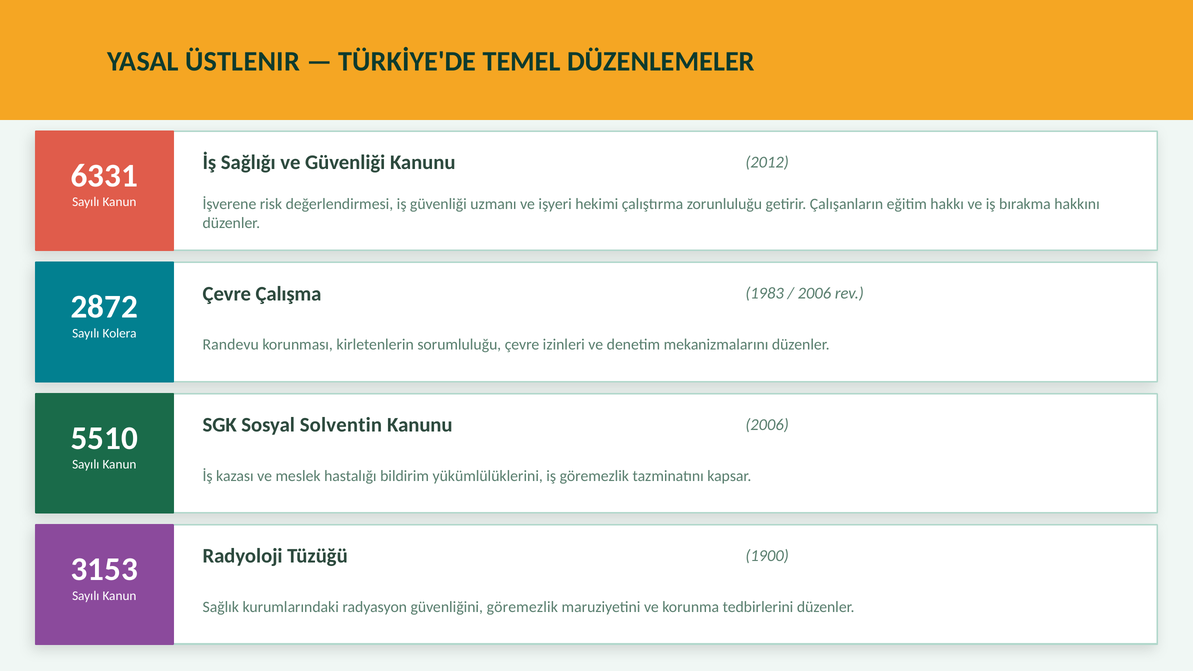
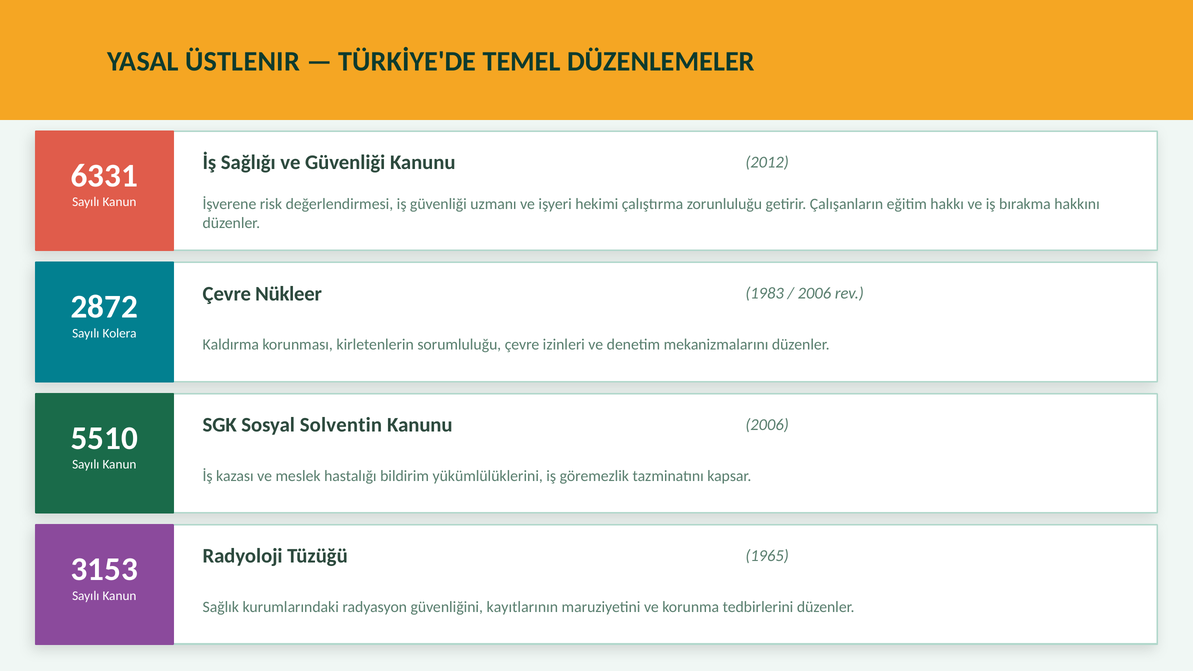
Çalışma: Çalışma -> Nükleer (289, 294)
Randevu: Randevu -> Kaldırma (231, 345)
1900: 1900 -> 1965 (767, 556)
güvenliğini göremezlik: göremezlik -> kayıtlarının (522, 607)
